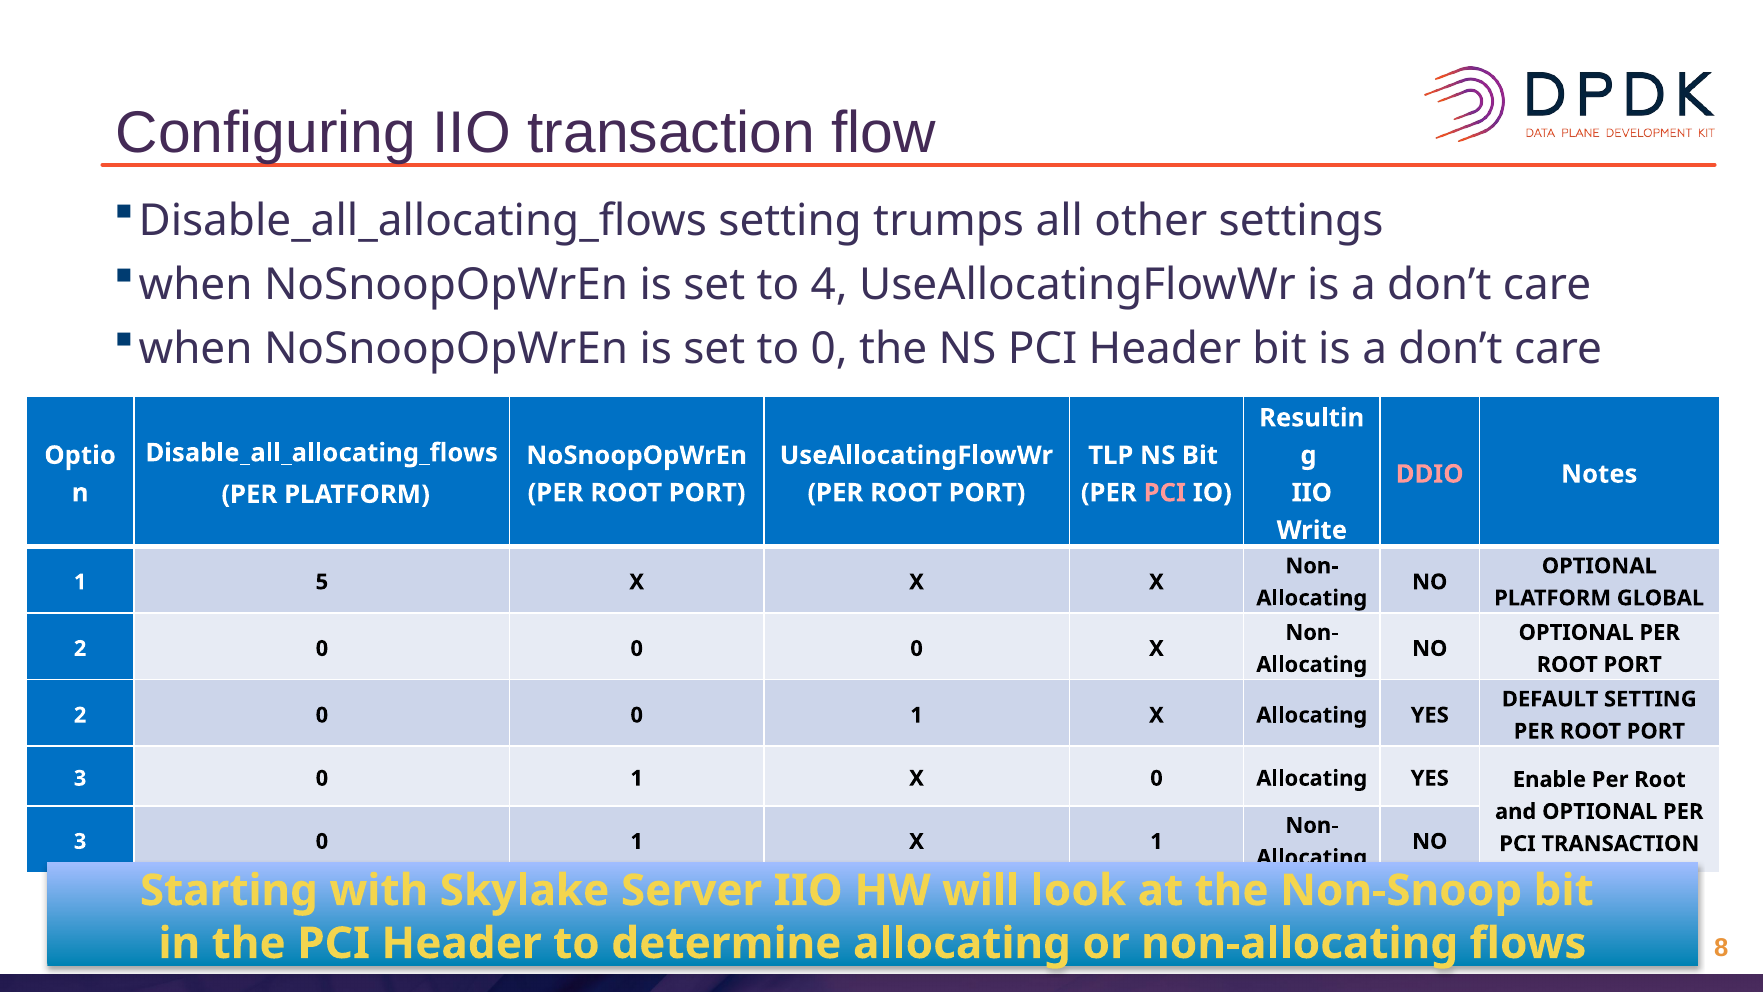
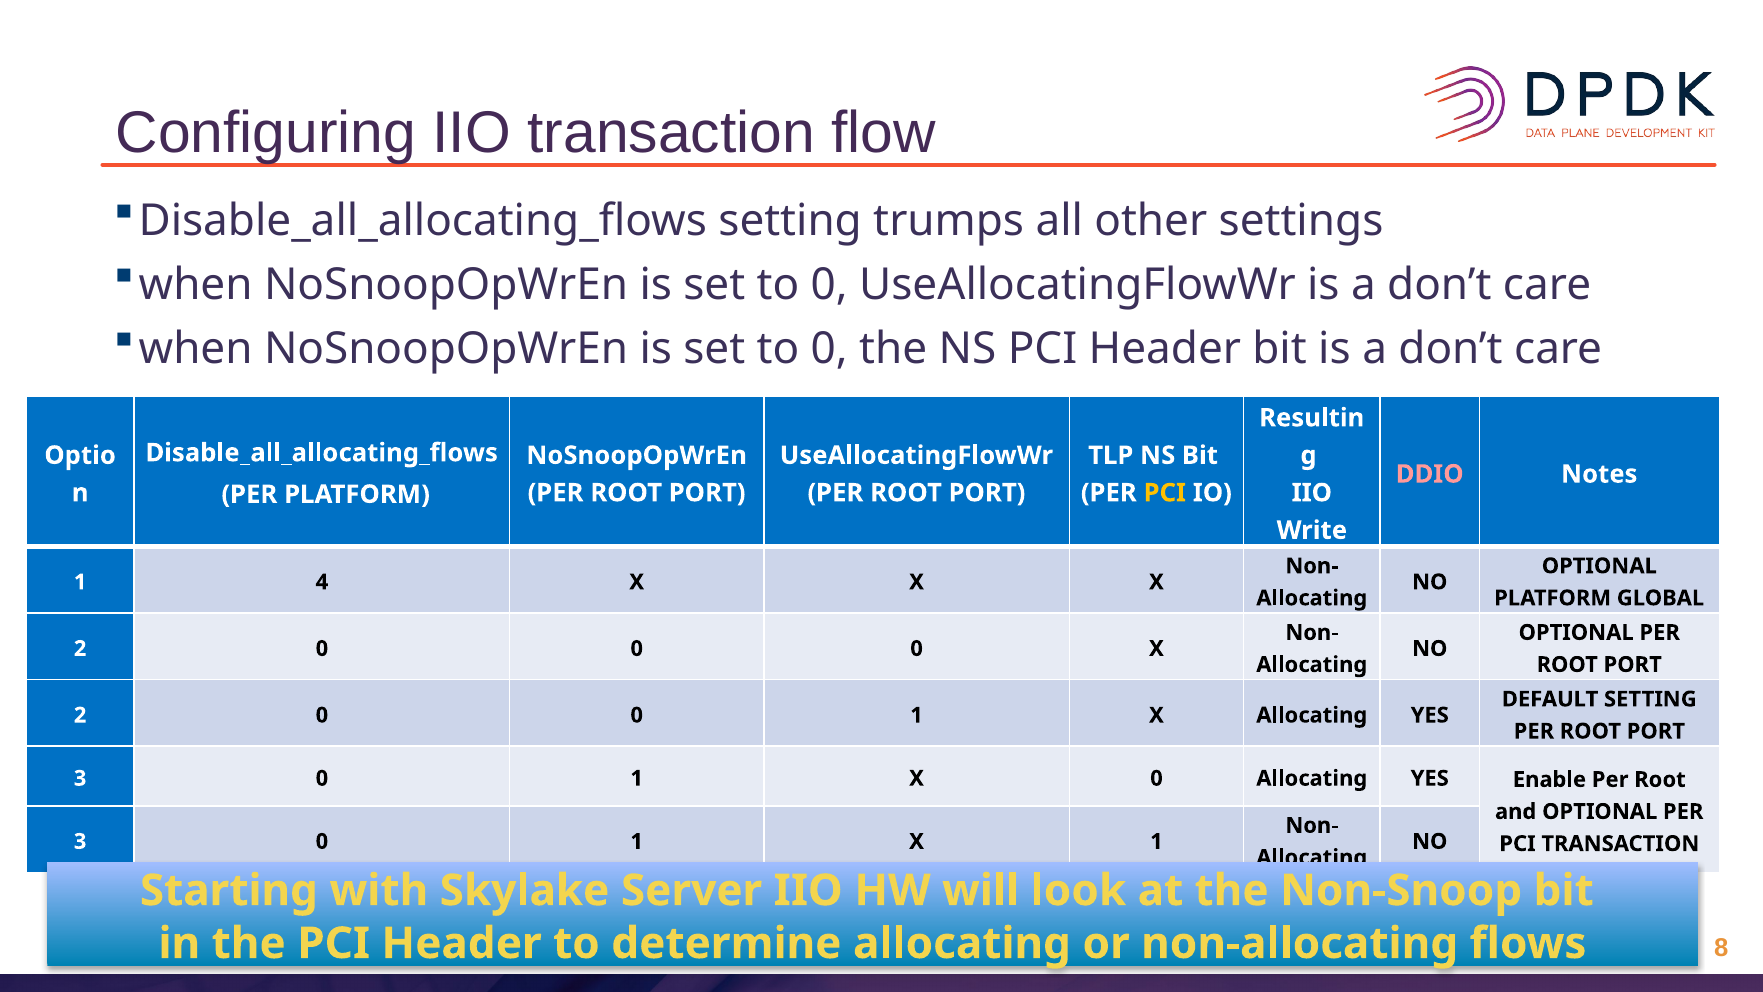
4: 4 -> 0 (829, 284)
PCI colour: pink -> yellow (1165, 493)
5: 5 -> 4 (322, 582)
